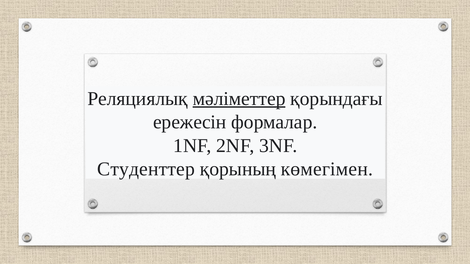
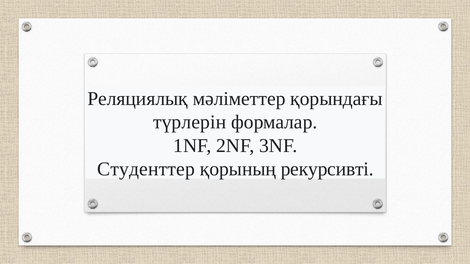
мәліметтер underline: present -> none (239, 99)
ережесін: ережесін -> түрлерін (190, 122)
көмегімен: көмегімен -> рекурсивті (327, 169)
